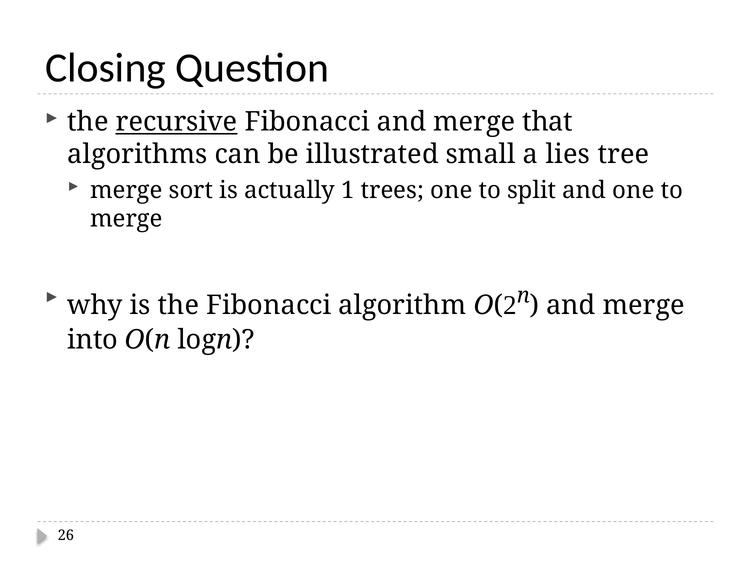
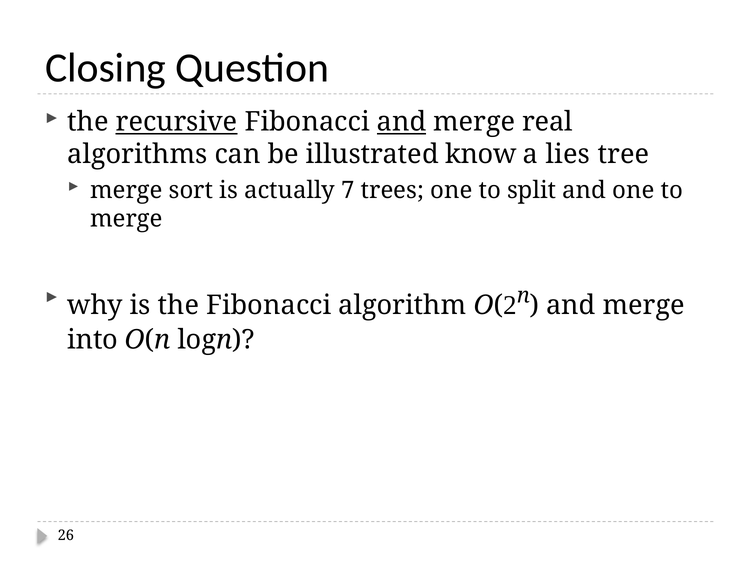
and underline: none -> present (401, 122)
that: that -> real (548, 122)
small: small -> know (481, 155)
1: 1 -> 7 (348, 190)
